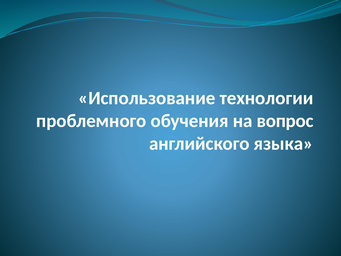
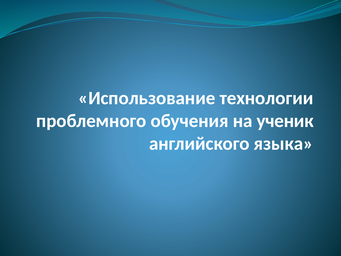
вопрос: вопрос -> ученик (285, 121)
